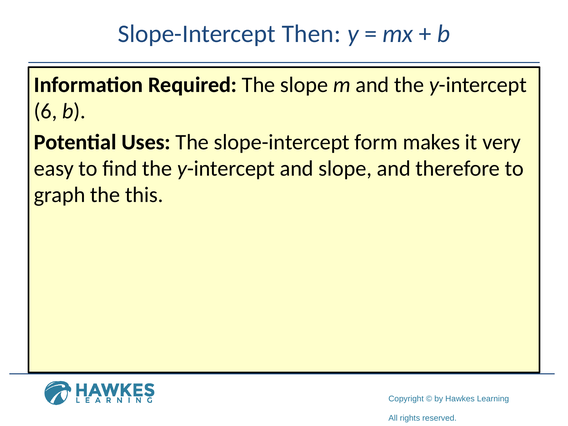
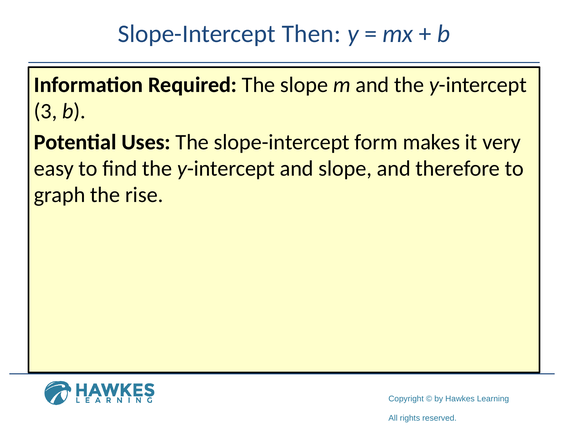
6: 6 -> 3 (46, 111)
this: this -> rise (144, 195)
